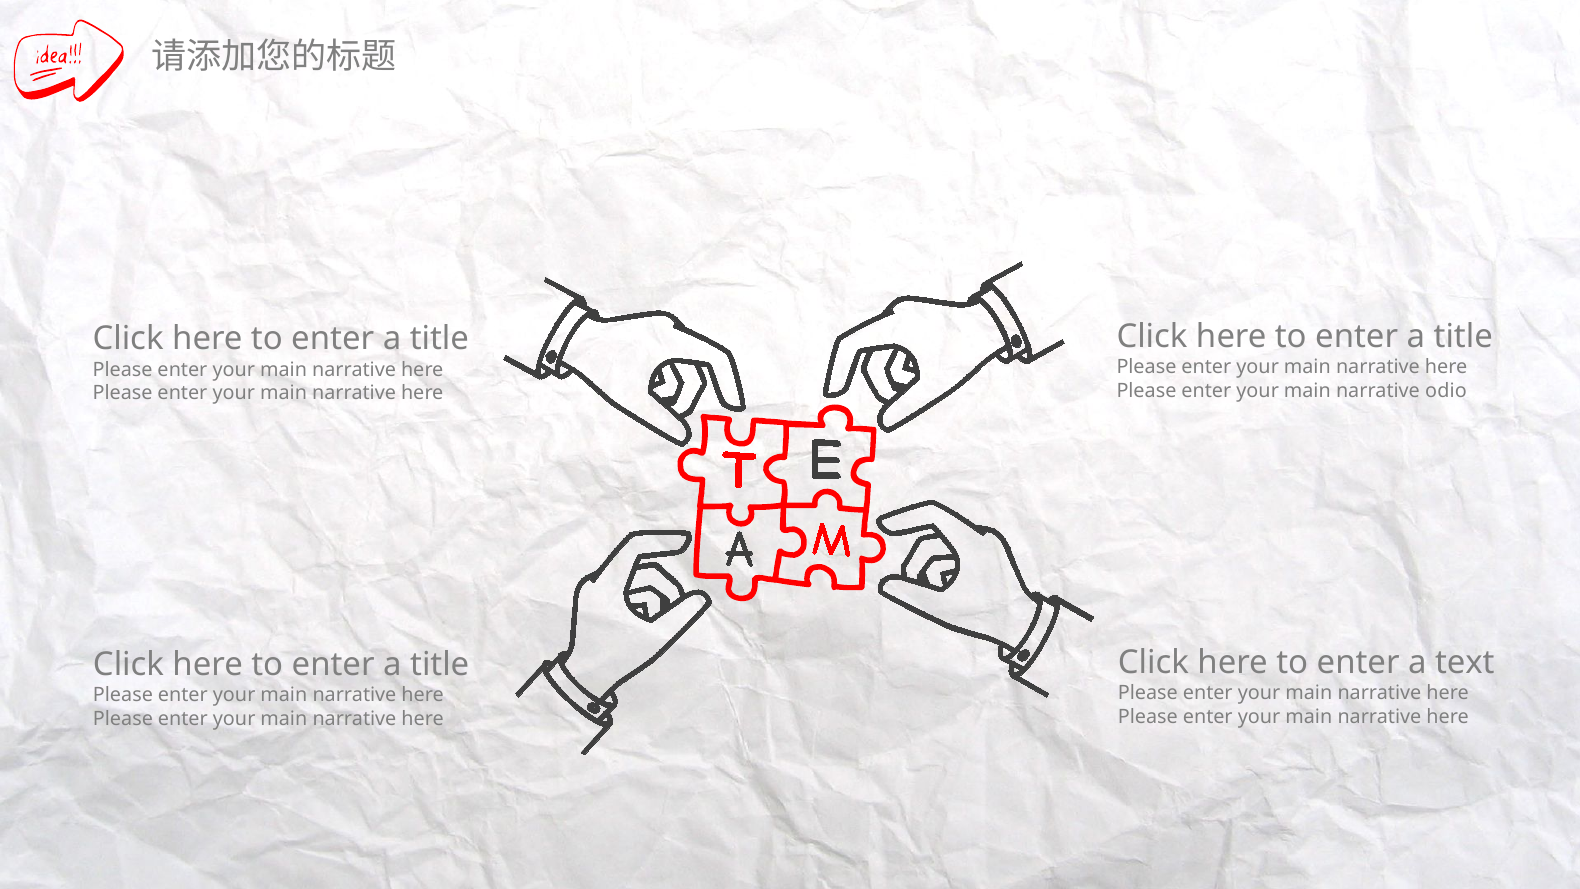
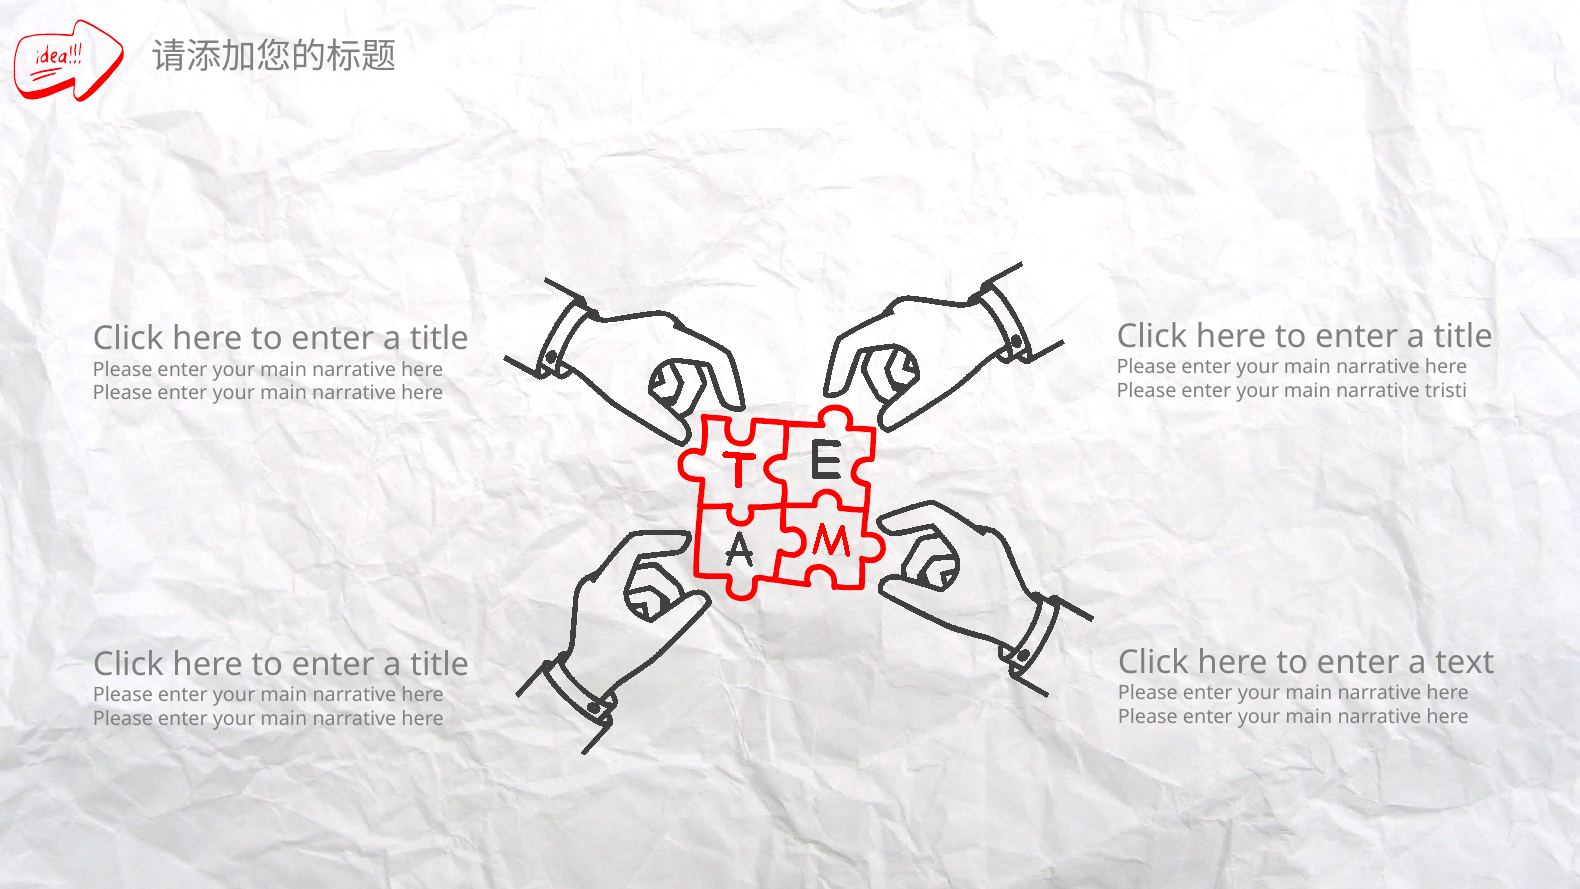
odio: odio -> tristi (1446, 391)
